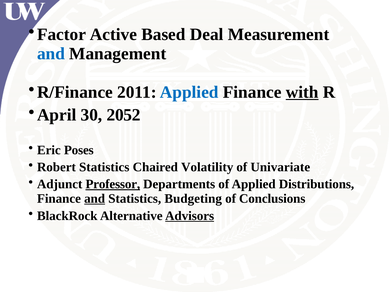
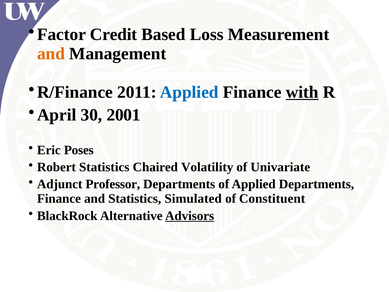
Active: Active -> Credit (114, 34)
Deal: Deal -> Loss (207, 34)
and colour: blue -> orange (51, 54)
2052: 2052 -> 2001 (124, 115)
Professor underline: present -> none (113, 184)
Applied Distributions: Distributions -> Departments (316, 184)
and underline: present -> none (95, 198)
Budgeting: Budgeting -> Simulated (193, 198)
Conclusions: Conclusions -> Constituent (272, 198)
